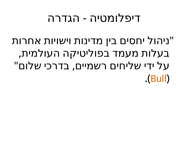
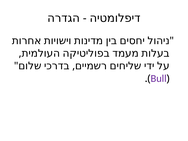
Bull colour: orange -> purple (159, 78)
